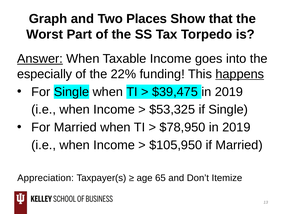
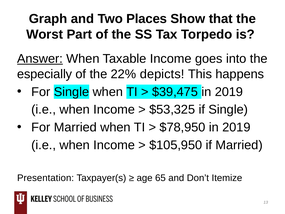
funding: funding -> depicts (162, 74)
happens underline: present -> none (240, 74)
Appreciation: Appreciation -> Presentation (46, 178)
